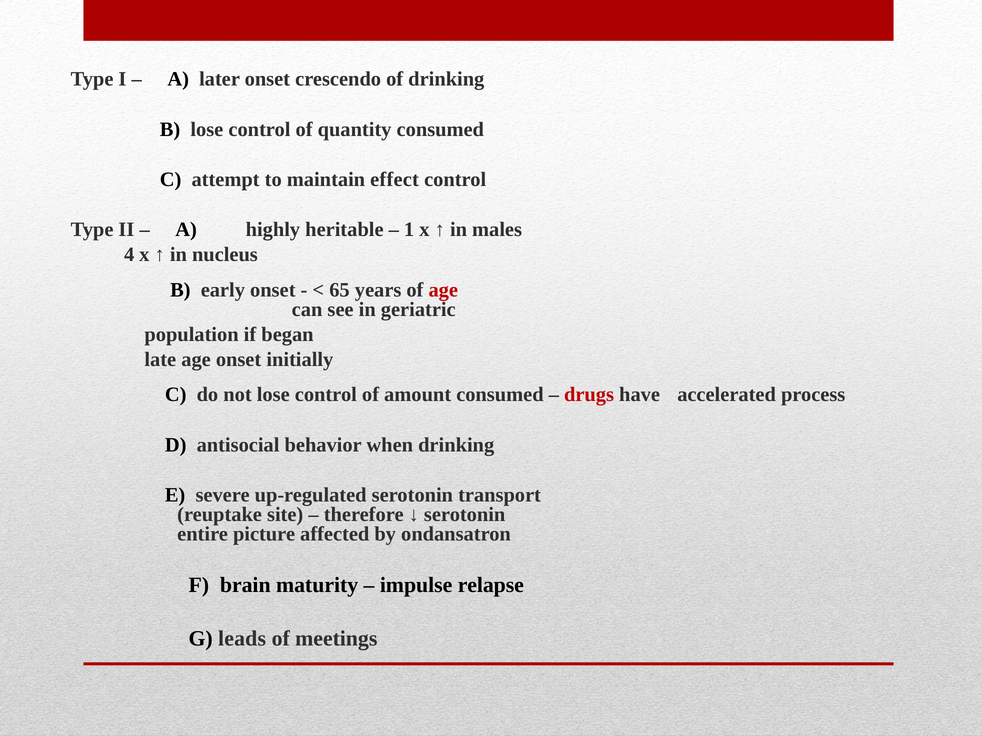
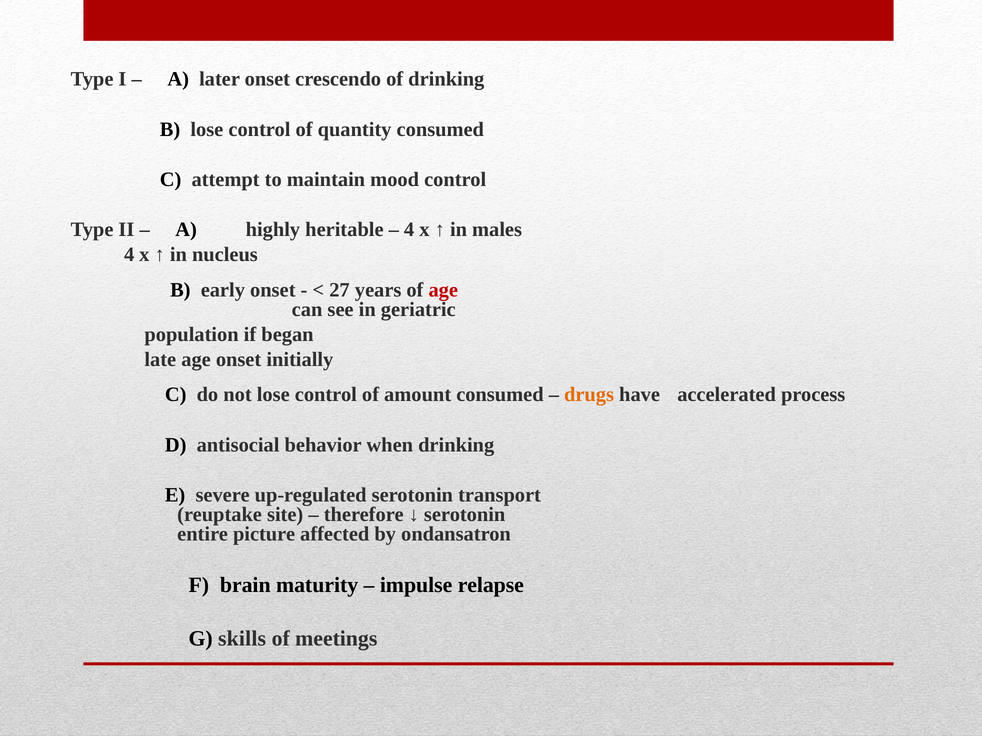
effect: effect -> mood (395, 180)
1: 1 -> 4 (409, 230)
65: 65 -> 27 (339, 290)
drugs colour: red -> orange (589, 395)
leads: leads -> skills (242, 639)
